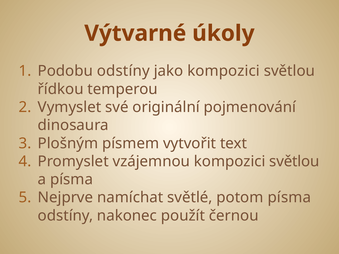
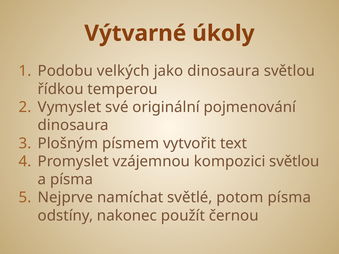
Podobu odstíny: odstíny -> velkých (123, 71)
jako kompozici: kompozici -> dinosaura (224, 71)
